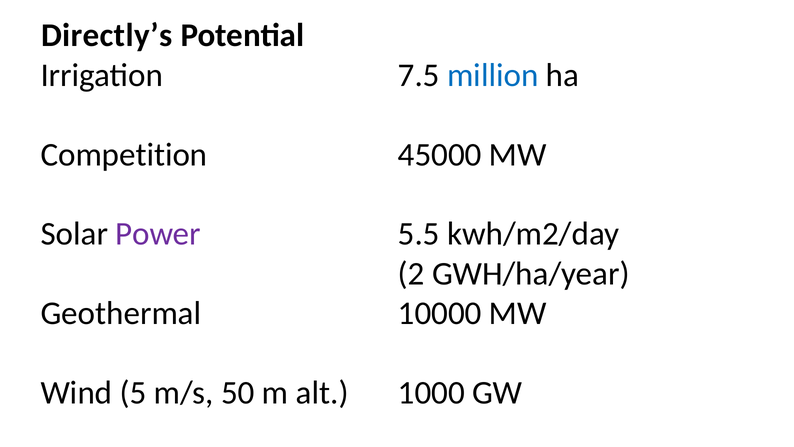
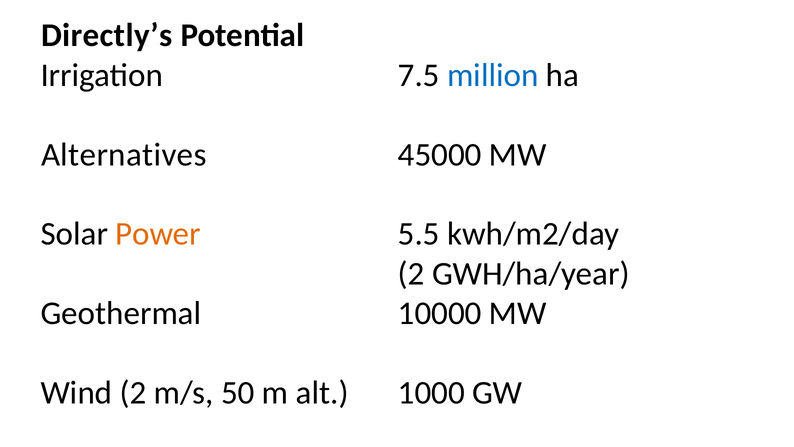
Competition: Competition -> Alternatives (124, 154)
Power colour: purple -> orange (158, 234)
Wind 5: 5 -> 2 (133, 393)
